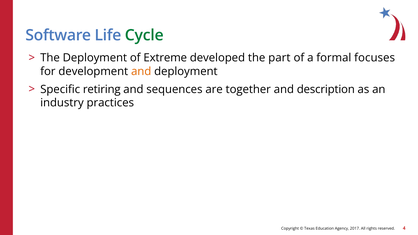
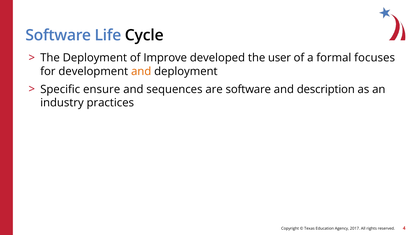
Cycle colour: green -> black (144, 35)
Extreme: Extreme -> Improve (165, 58)
part: part -> user (280, 58)
retiring: retiring -> ensure (102, 89)
are together: together -> software (248, 89)
